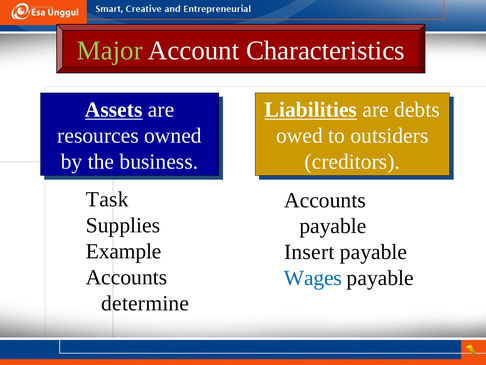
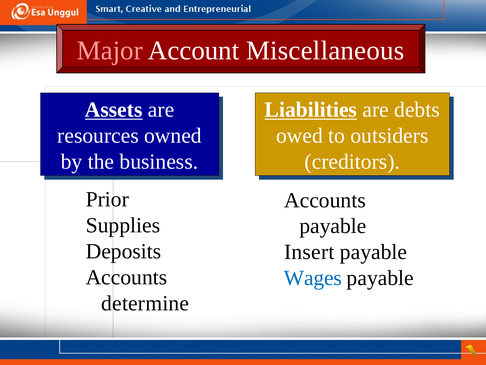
Major colour: light green -> pink (110, 50)
Characteristics: Characteristics -> Miscellaneous (325, 50)
Task: Task -> Prior (107, 199)
Example: Example -> Deposits (124, 251)
